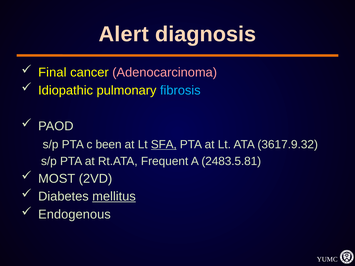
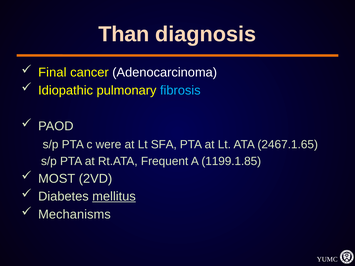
Alert: Alert -> Than (124, 34)
Adenocarcinoma colour: pink -> white (165, 72)
been: been -> were (108, 145)
SFA underline: present -> none (164, 145)
3617.9.32: 3617.9.32 -> 2467.1.65 (288, 145)
2483.5.81: 2483.5.81 -> 1199.1.85 (231, 161)
Endogenous: Endogenous -> Mechanisms (74, 215)
